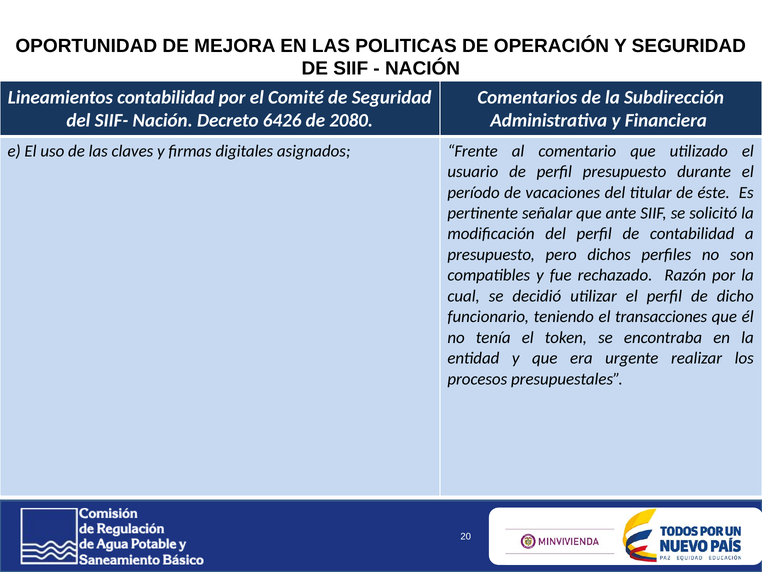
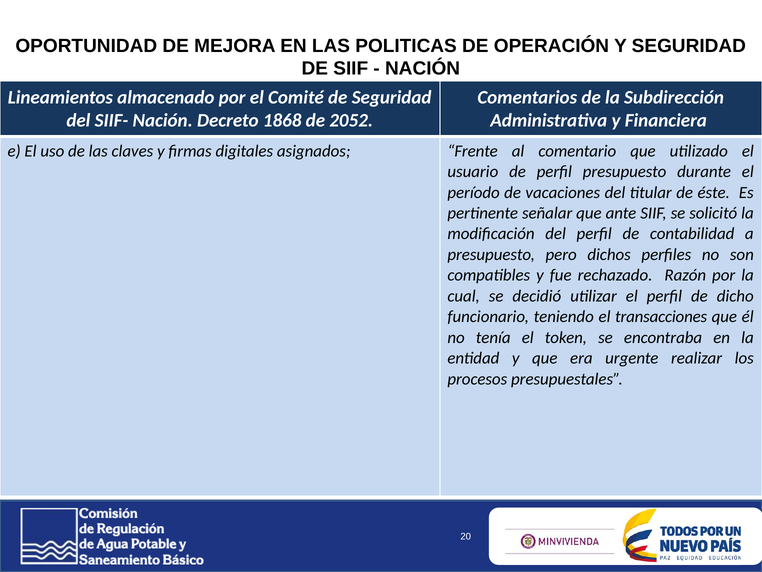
Lineamientos contabilidad: contabilidad -> almacenado (166, 97)
6426: 6426 -> 1868 (282, 121)
2080: 2080 -> 2052 (351, 121)
